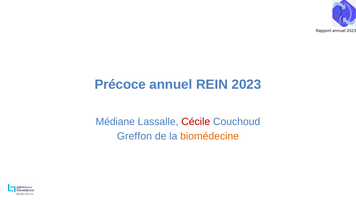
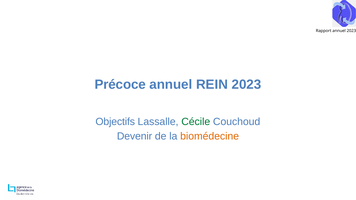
Médiane: Médiane -> Objectifs (115, 122)
Cécile colour: red -> green (196, 122)
Greffon: Greffon -> Devenir (135, 136)
